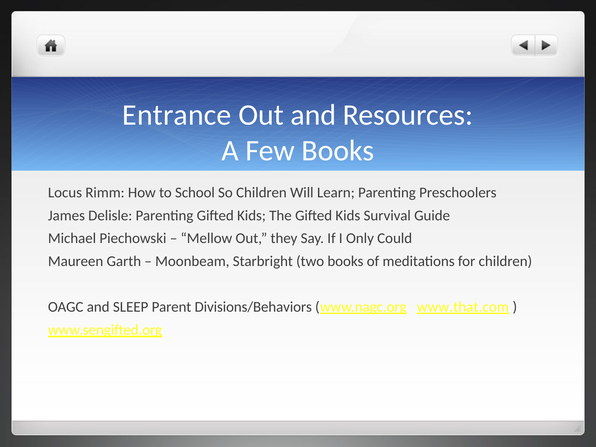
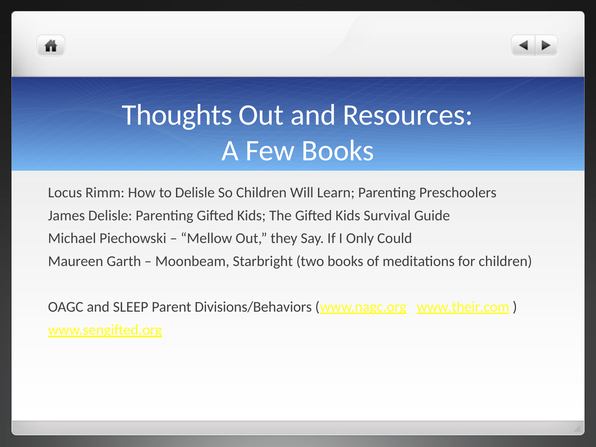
Entrance: Entrance -> Thoughts (177, 115)
to School: School -> Delisle (195, 193)
www.that.com: www.that.com -> www.their.com (463, 307)
